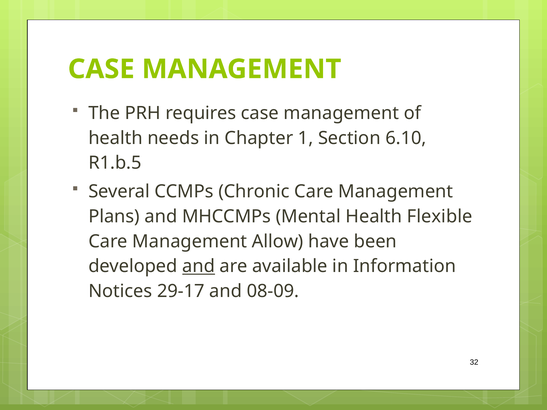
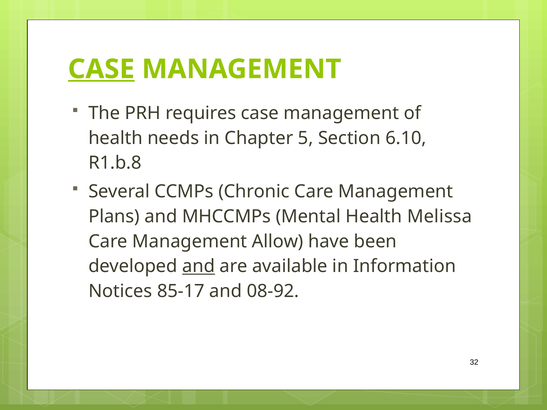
CASE underline: none -> present (101, 69)
1: 1 -> 5 (306, 138)
R1.b.5: R1.b.5 -> R1.b.8 (115, 163)
Flexible: Flexible -> Melissa (440, 217)
29-17: 29-17 -> 85-17 (181, 291)
08-09: 08-09 -> 08-92 (273, 291)
